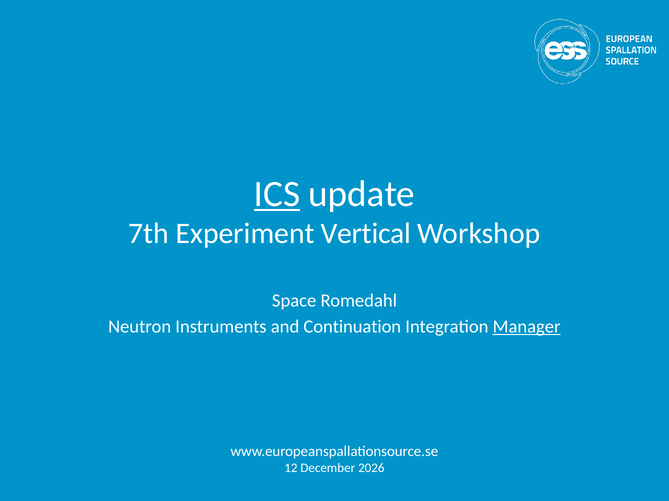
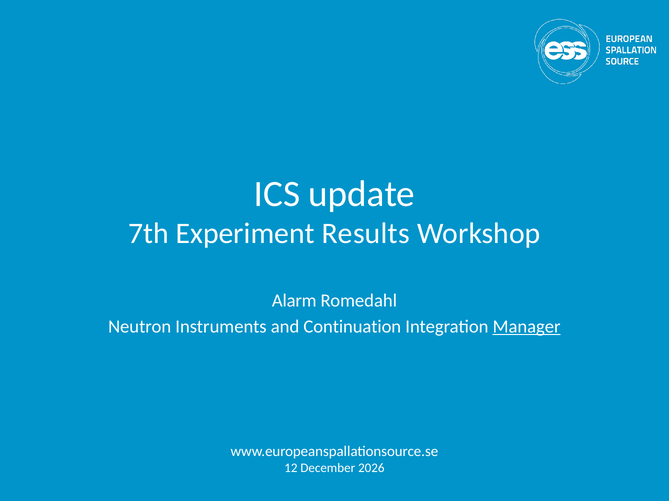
ICS underline: present -> none (277, 194)
Vertical: Vertical -> Results (366, 234)
Space: Space -> Alarm (294, 301)
